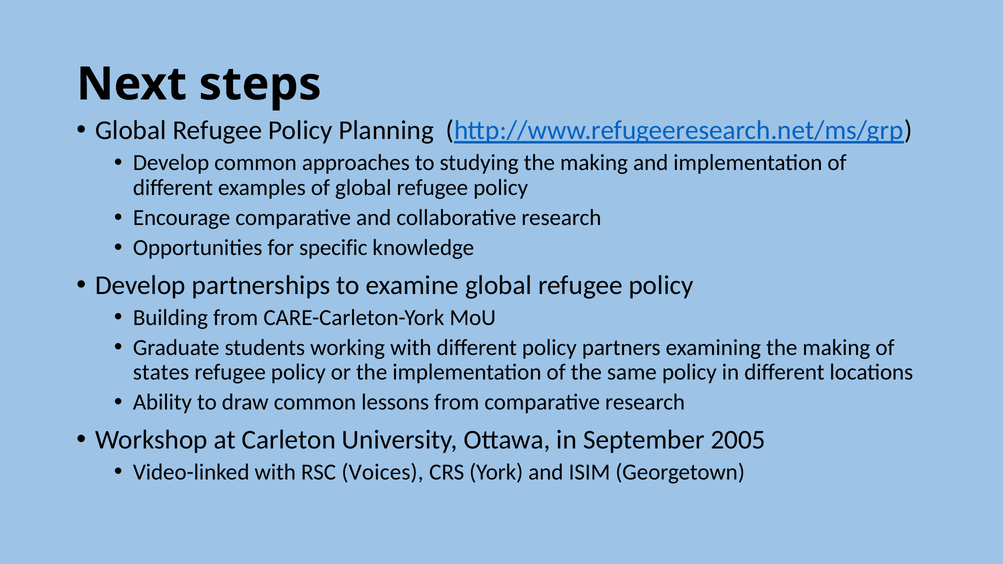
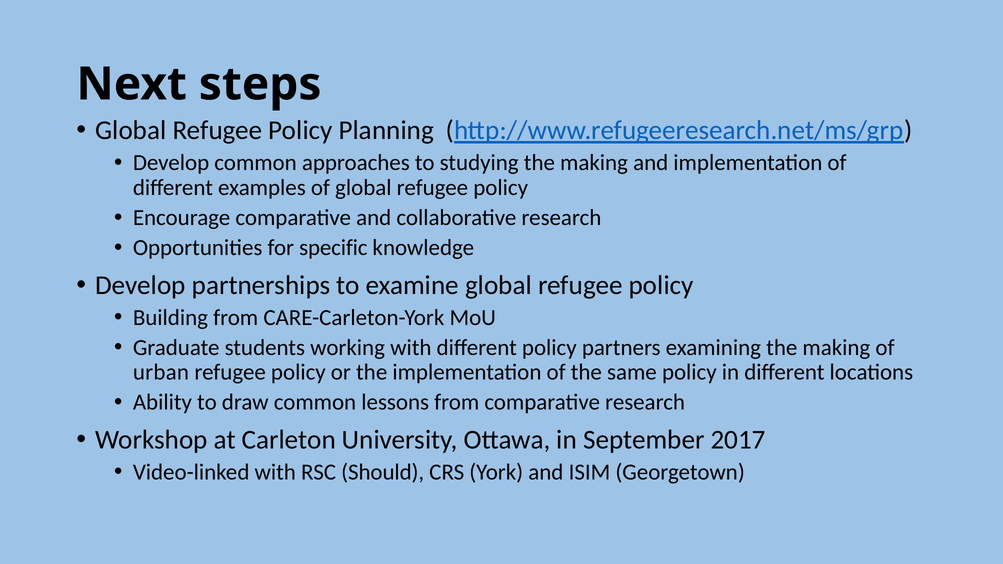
states: states -> urban (161, 372)
2005: 2005 -> 2017 (738, 440)
Voices: Voices -> Should (383, 472)
